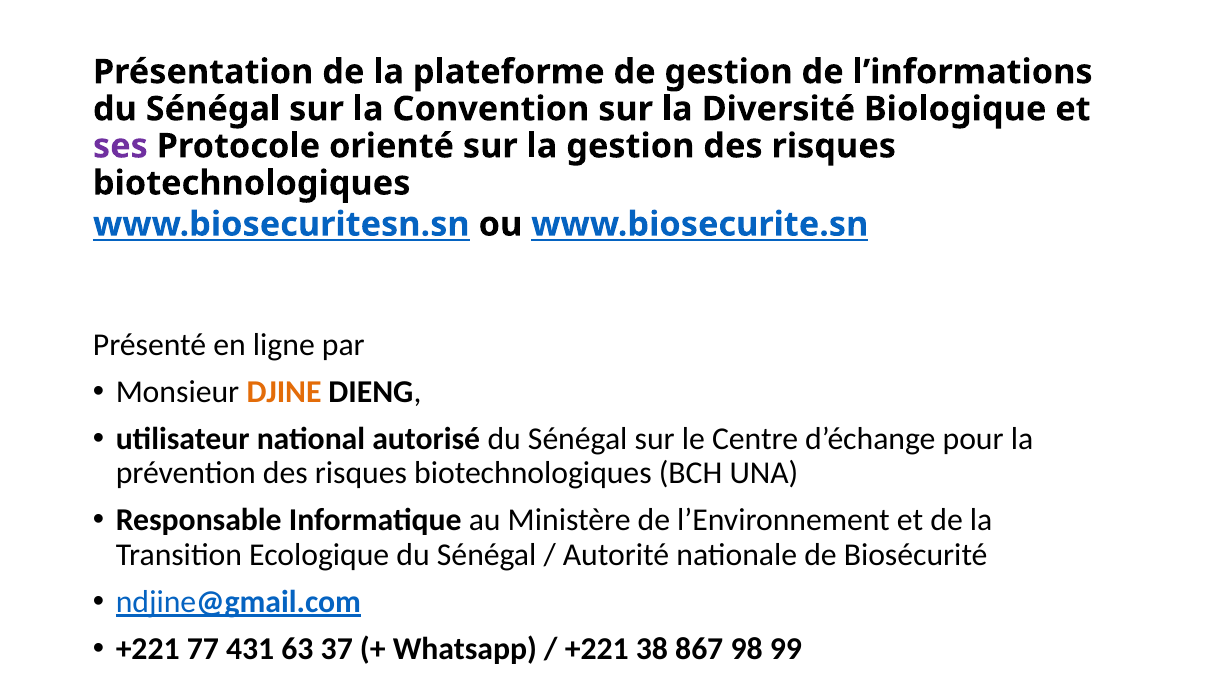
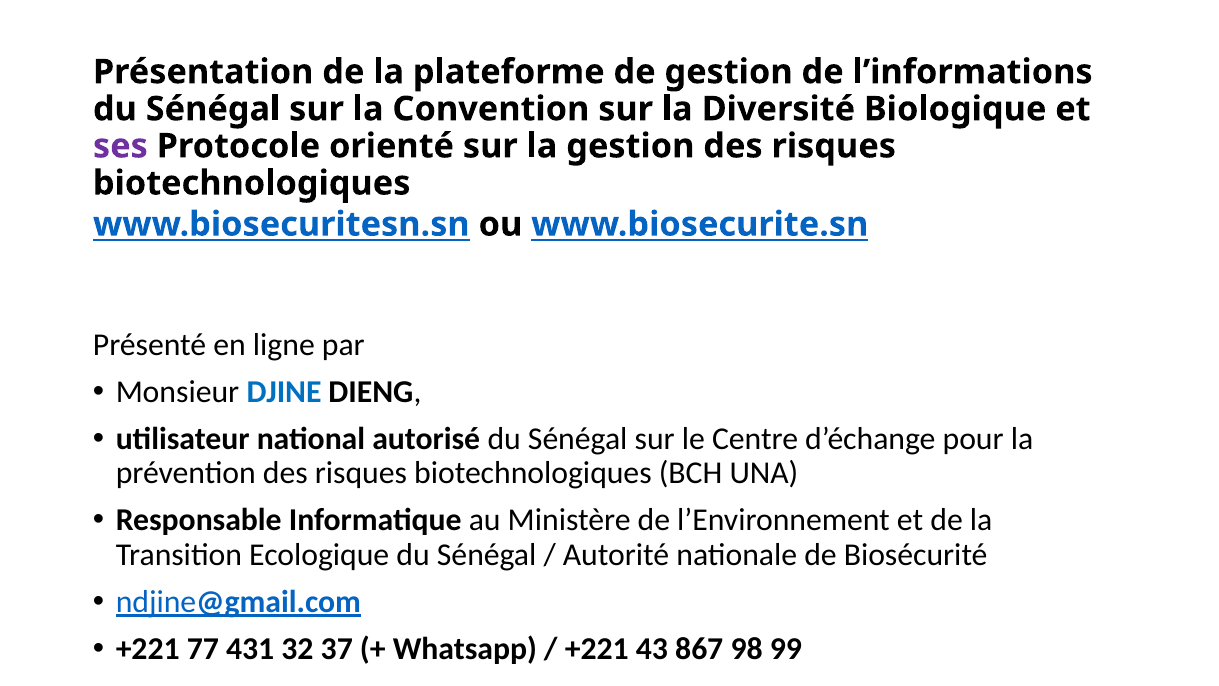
DJINE colour: orange -> blue (284, 392)
63: 63 -> 32 (298, 649)
38: 38 -> 43 (652, 649)
